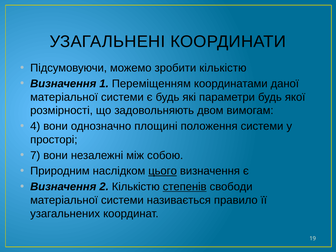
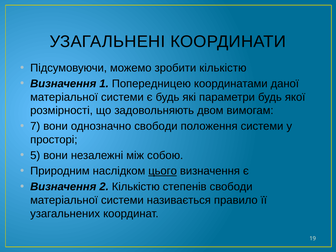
Переміщенням: Переміщенням -> Попередницею (151, 84)
4: 4 -> 7 (35, 126)
однозначно площині: площині -> свободи (156, 126)
7: 7 -> 5 (35, 155)
степенів underline: present -> none (185, 187)
